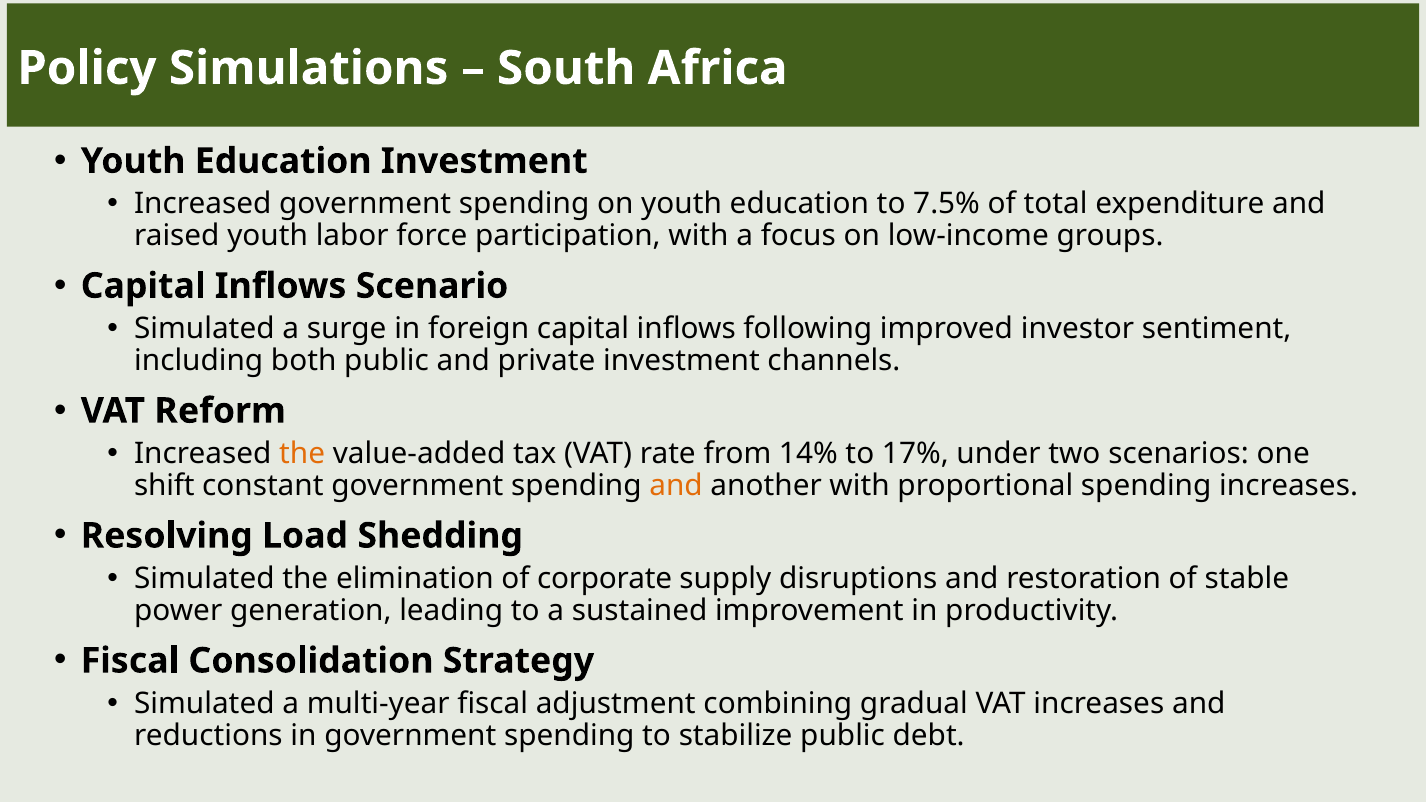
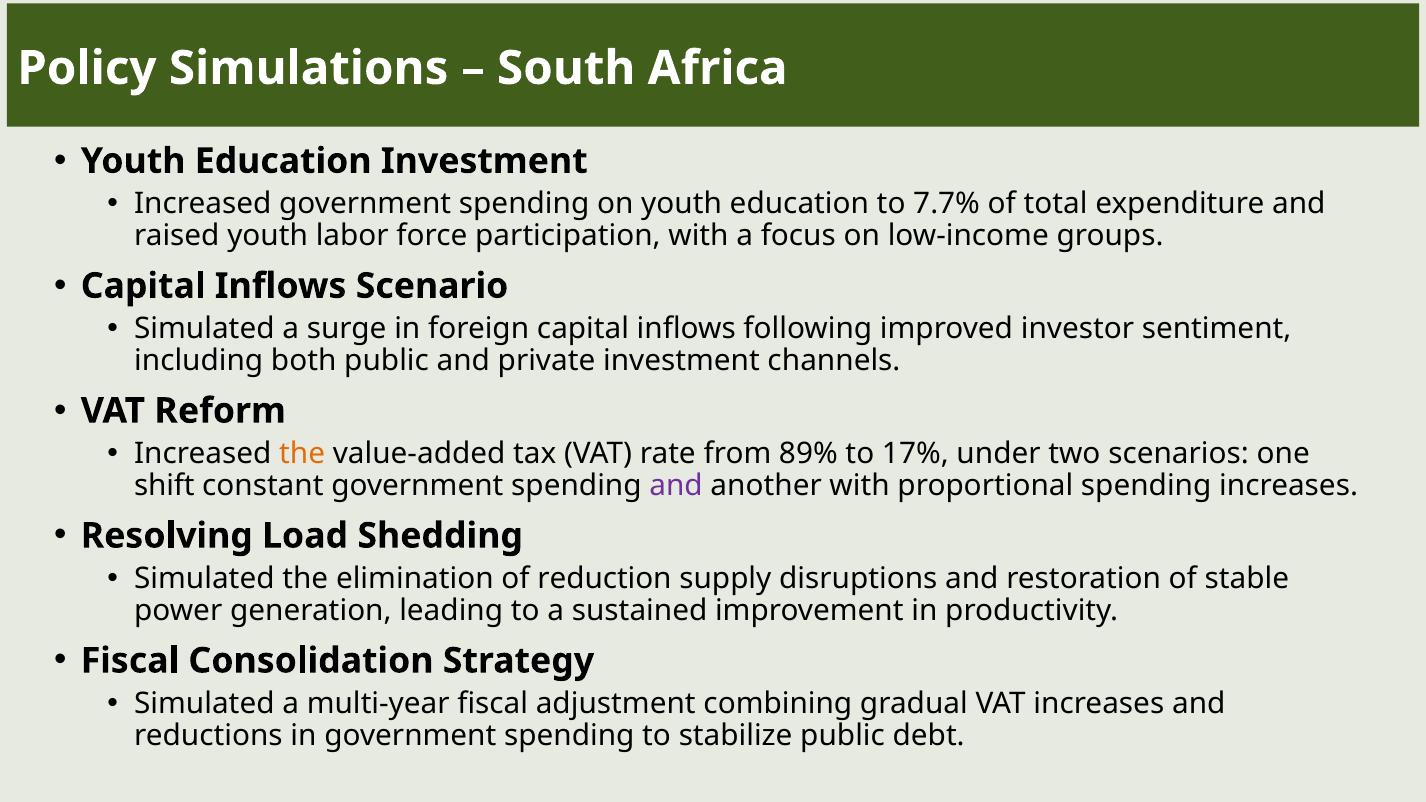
7.5%: 7.5% -> 7.7% (947, 204)
14%: 14% -> 89% (808, 454)
and colour: orange -> purple (676, 486)
corporate: corporate -> reduction (605, 579)
